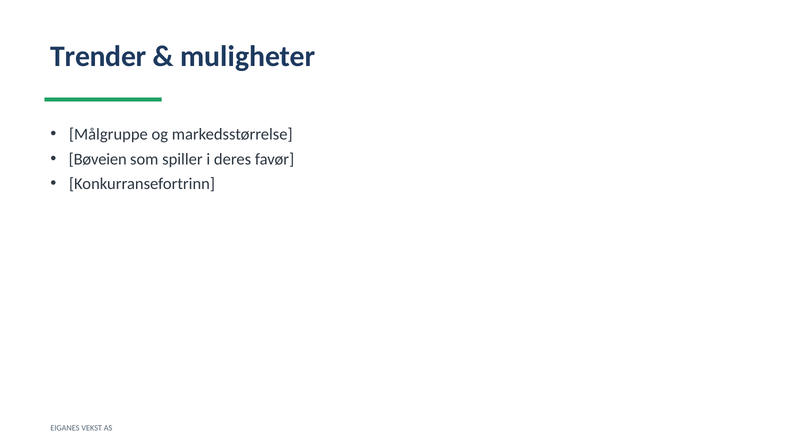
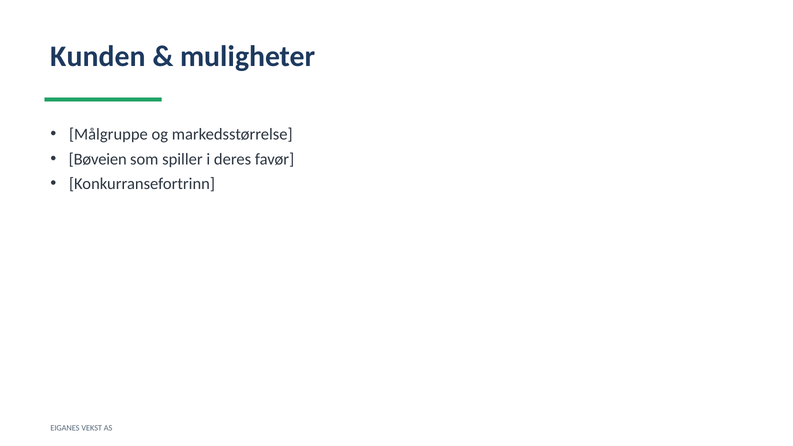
Trender: Trender -> Kunden (98, 57)
